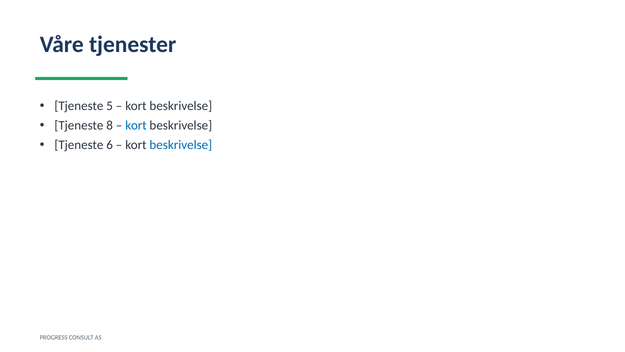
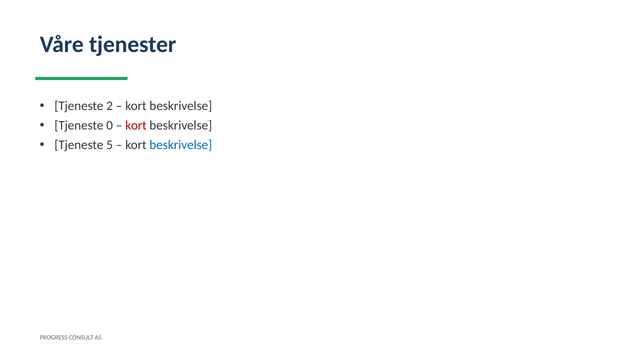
5: 5 -> 2 (110, 106)
8: 8 -> 0 (110, 125)
kort colour: blue -> red (136, 125)
6: 6 -> 5 (110, 145)
